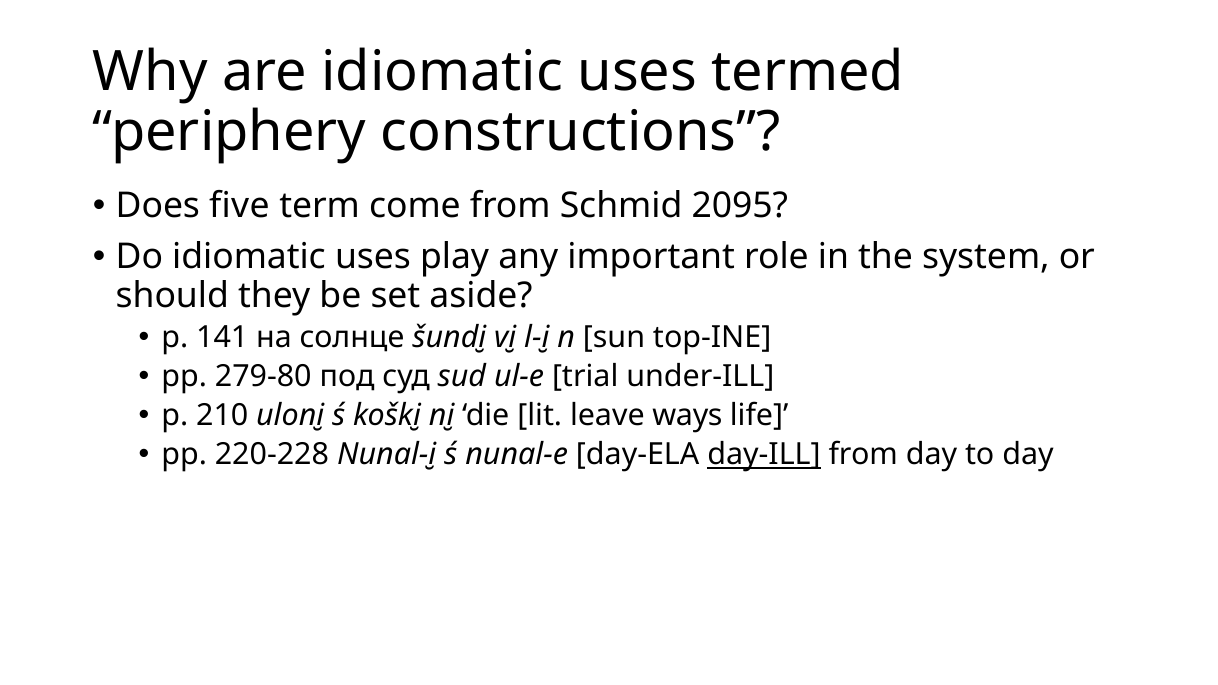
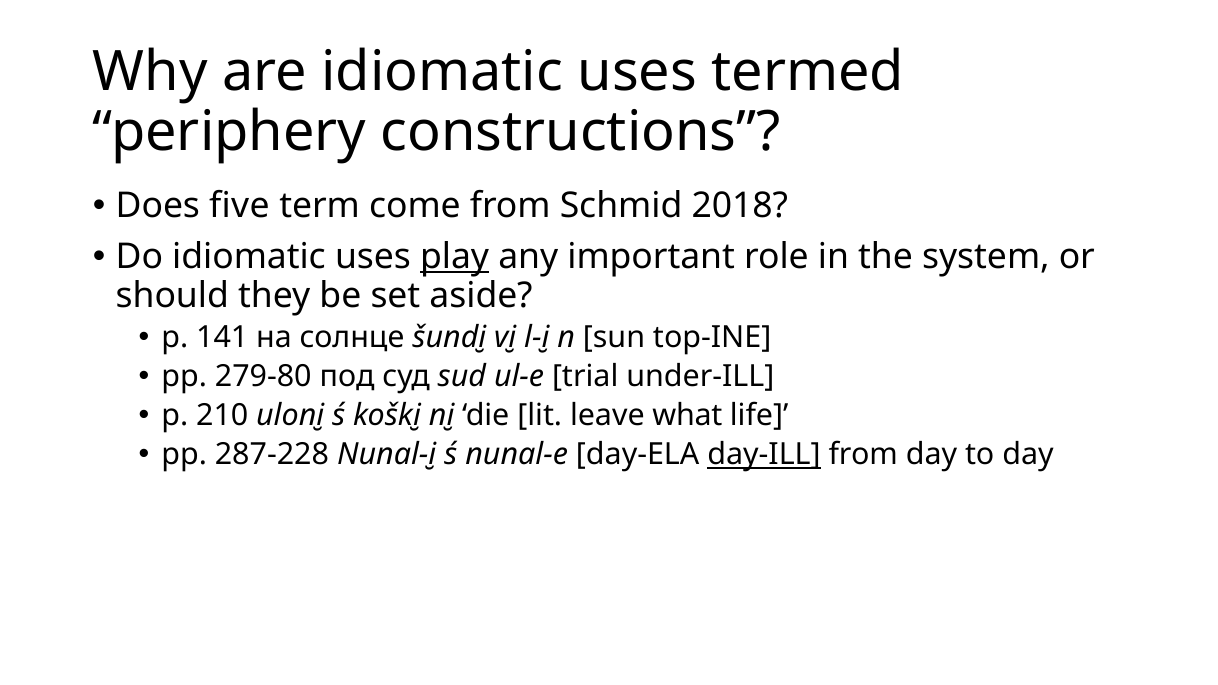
2095: 2095 -> 2018 (740, 206)
play underline: none -> present (455, 257)
ways: ways -> what (687, 416)
220-228: 220-228 -> 287-228 (272, 455)
